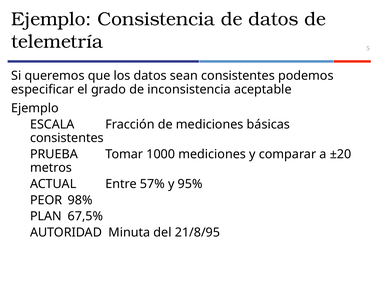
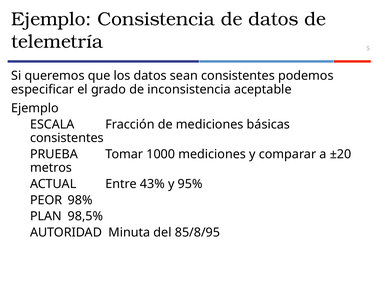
57%: 57% -> 43% (152, 184)
67,5%: 67,5% -> 98,5% (85, 216)
21/8/95: 21/8/95 -> 85/8/95 (197, 232)
